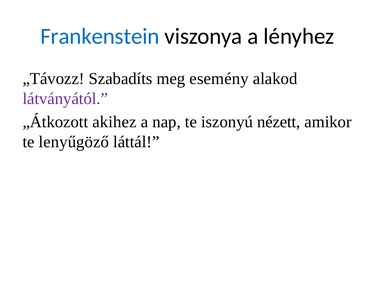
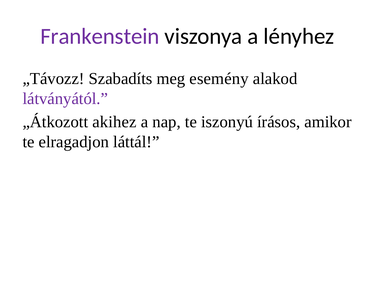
Frankenstein colour: blue -> purple (100, 36)
nézett: nézett -> írásos (279, 122)
lenyűgöző: lenyűgöző -> elragadjon (74, 142)
